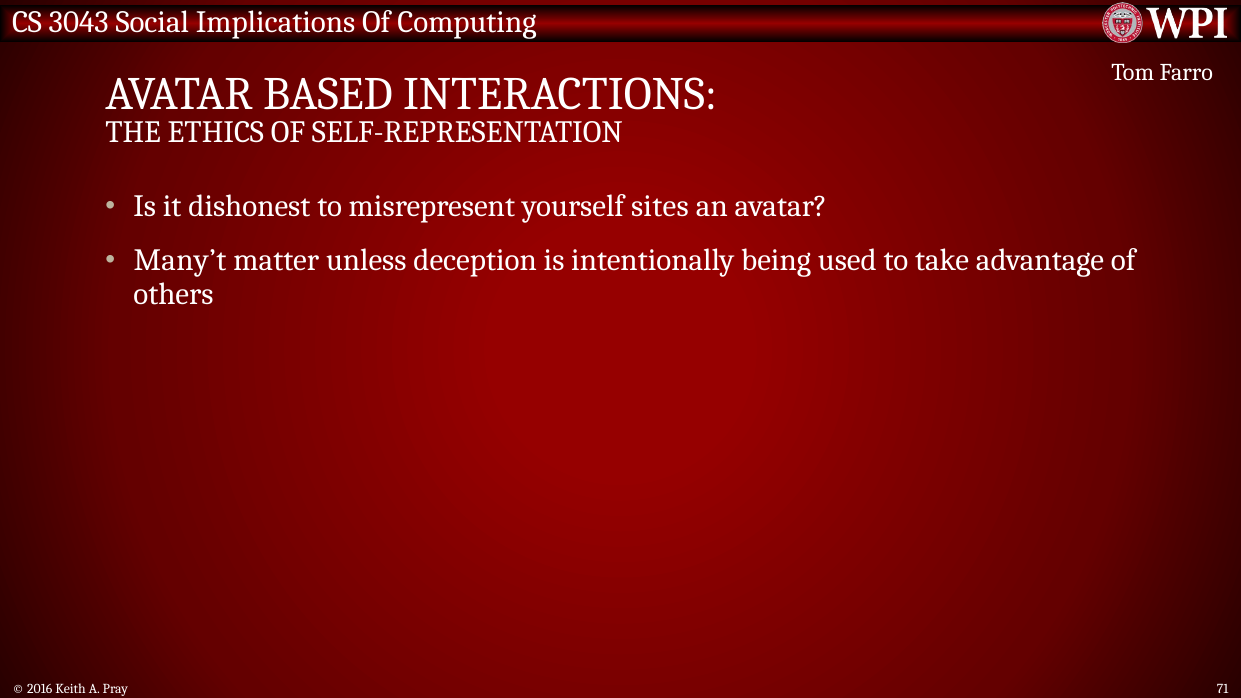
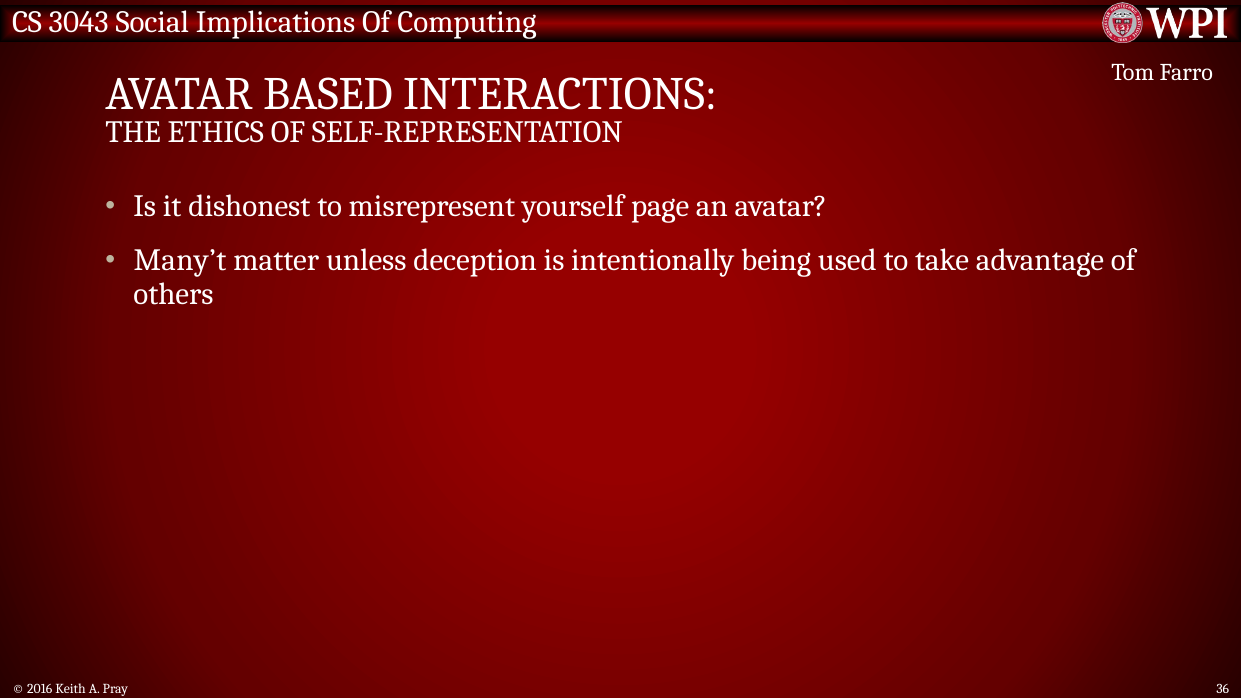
sites: sites -> page (660, 206)
71: 71 -> 36 (1223, 689)
